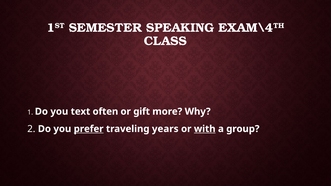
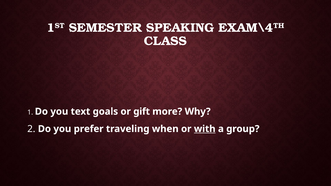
often: often -> goals (105, 112)
prefer underline: present -> none (89, 129)
years: years -> when (165, 129)
